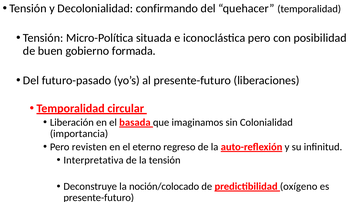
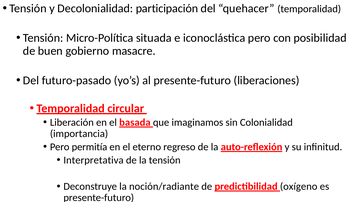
confirmando: confirmando -> participación (167, 8)
formada: formada -> masacre (134, 51)
revisten: revisten -> permitía (89, 147)
noción/colocado: noción/colocado -> noción/radiante (164, 187)
